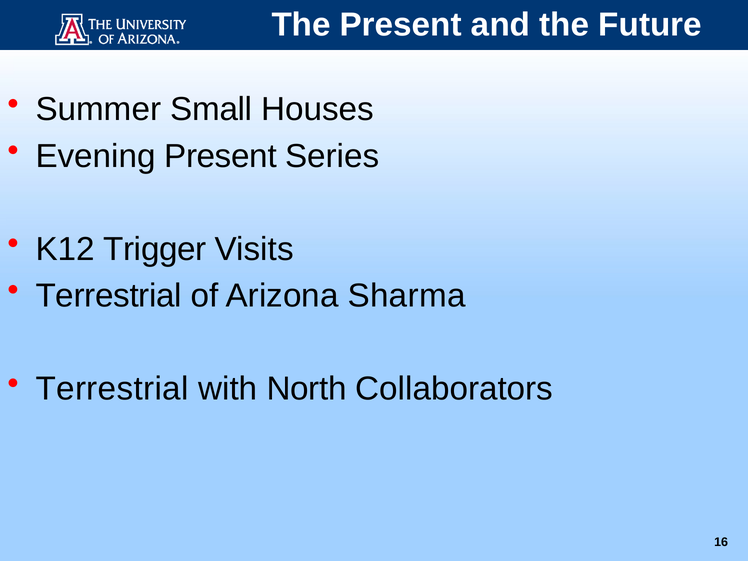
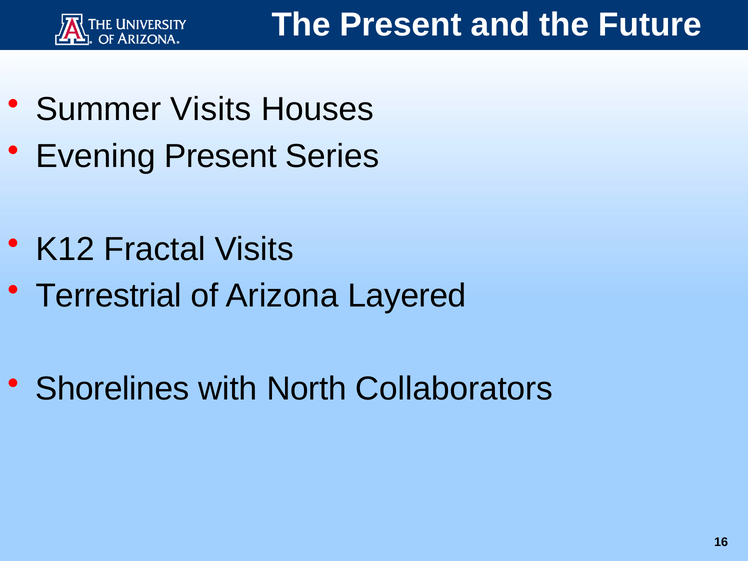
Summer Small: Small -> Visits (211, 109)
Trigger: Trigger -> Fractal (155, 249)
Sharma: Sharma -> Layered (407, 296)
Terrestrial: Terrestrial -> Shorelines (112, 389)
